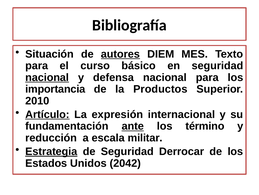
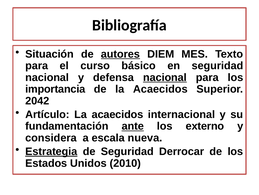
nacional underline: present -> none (47, 77)
nacional underline: none -> present (165, 77)
de la Productos: Productos -> Acaecidos (160, 89)
2010: 2010 -> 2042 (37, 100)
Artículo underline: present -> none (47, 114)
expresión: expresión -> acaecidos (117, 114)
término: término -> externo (205, 126)
reducción: reducción -> considera (51, 137)
militar: militar -> nueva (145, 137)
2042: 2042 -> 2010 (125, 163)
